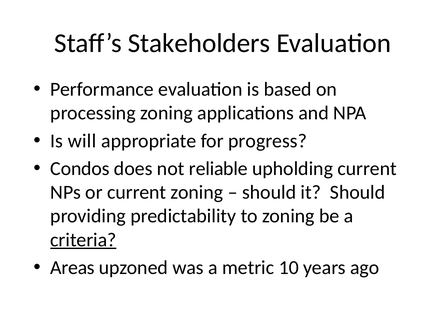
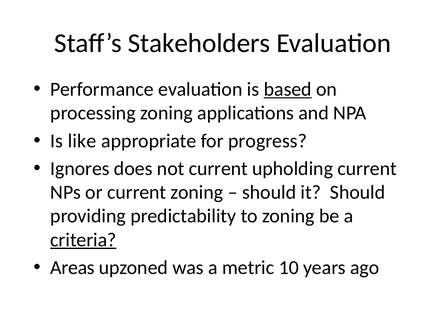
based underline: none -> present (288, 89)
will: will -> like (82, 141)
Condos: Condos -> Ignores (80, 169)
not reliable: reliable -> current (218, 169)
